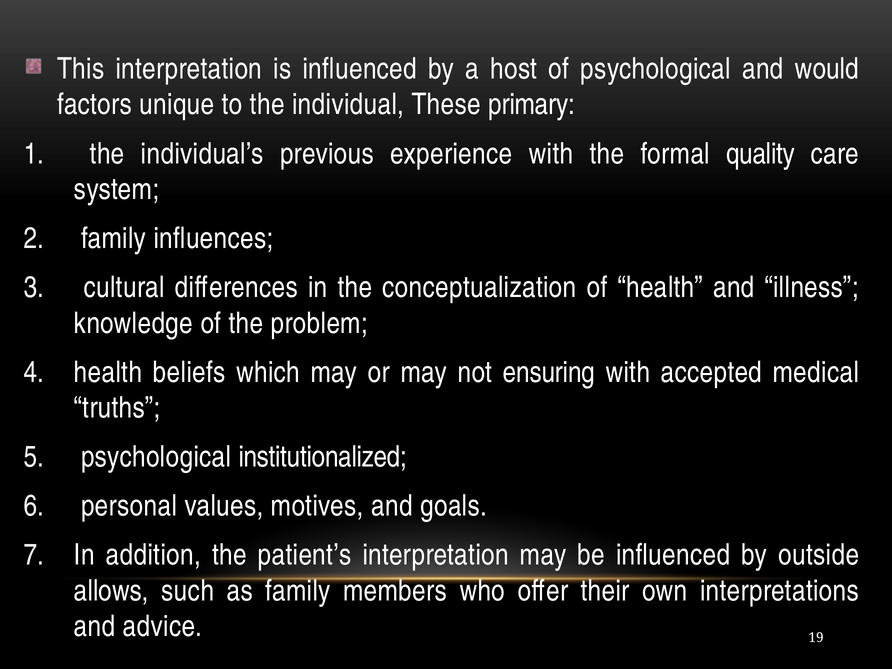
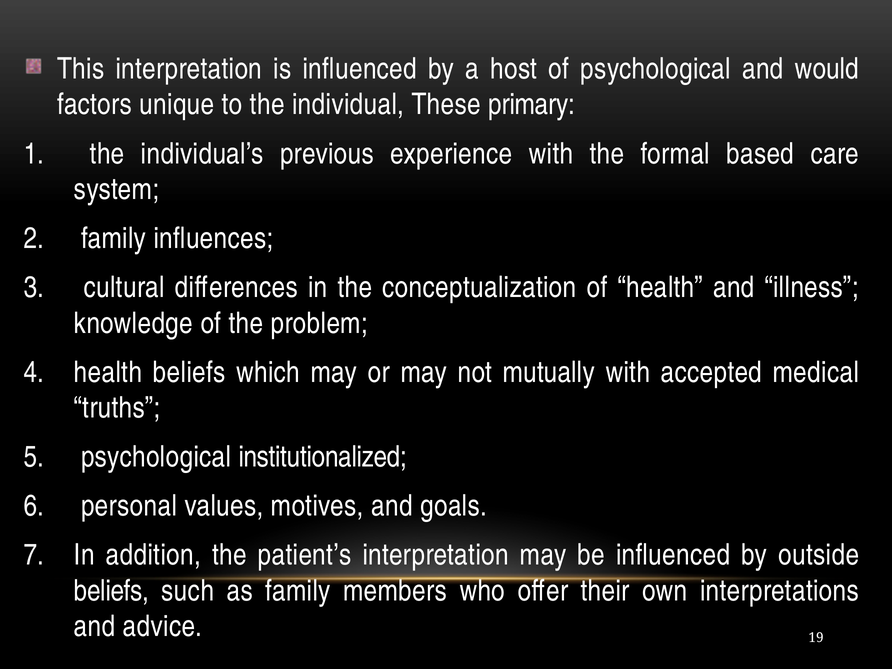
quality: quality -> based (760, 154)
ensuring: ensuring -> mutually (549, 372)
allows: allows -> beliefs (112, 591)
